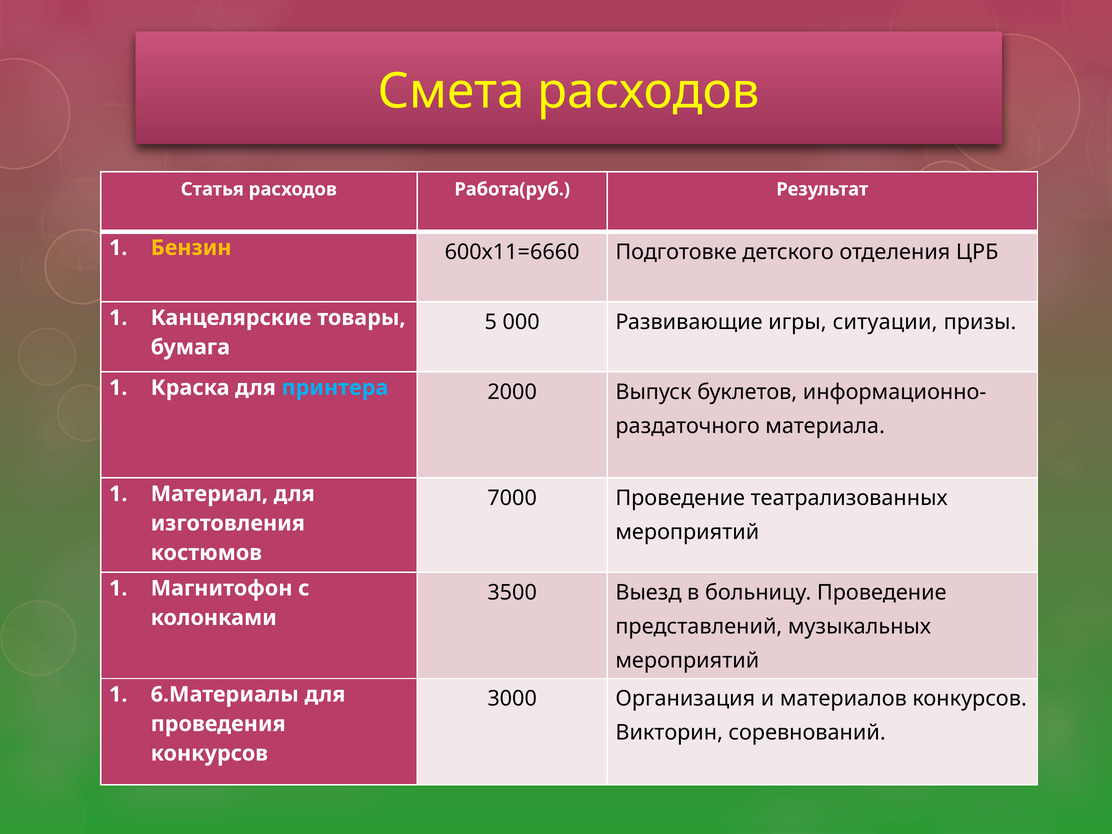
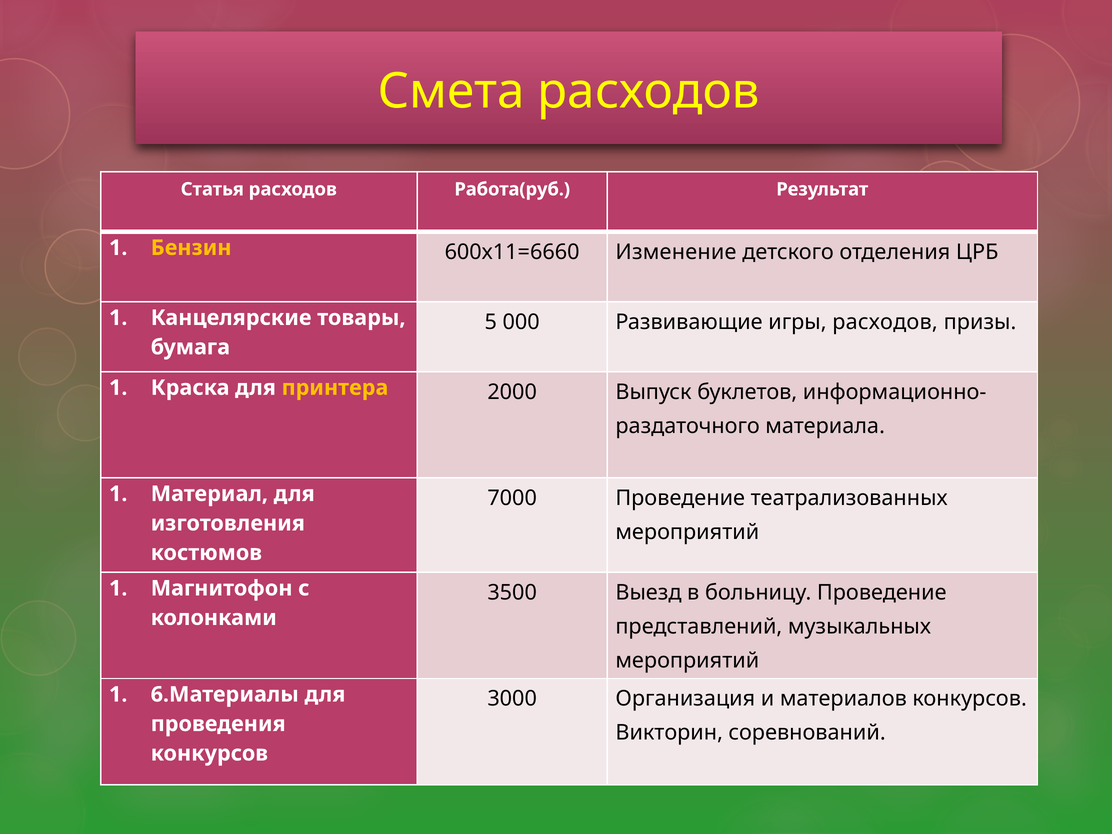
Подготовке: Подготовке -> Изменение (676, 252)
игры ситуации: ситуации -> расходов (885, 322)
принтера colour: light blue -> yellow (335, 388)
